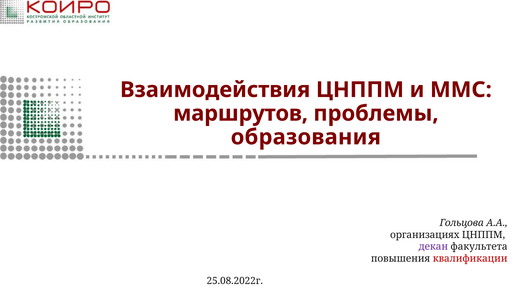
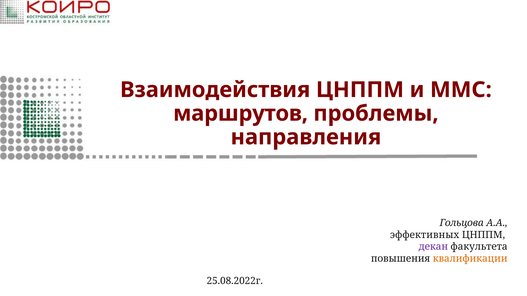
образования: образования -> направления (306, 137)
организациях: организациях -> эффективных (425, 235)
квалификации colour: red -> orange (470, 259)
